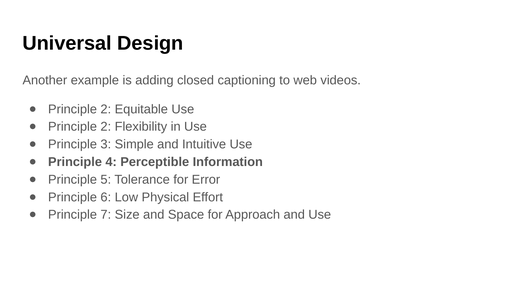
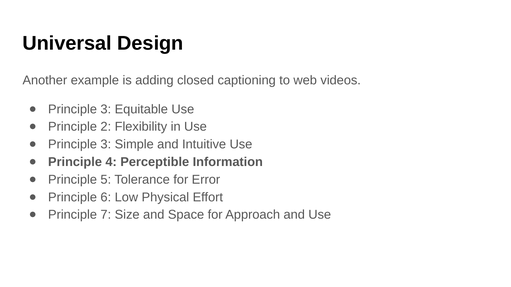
2: 2 -> 3 (106, 109)
